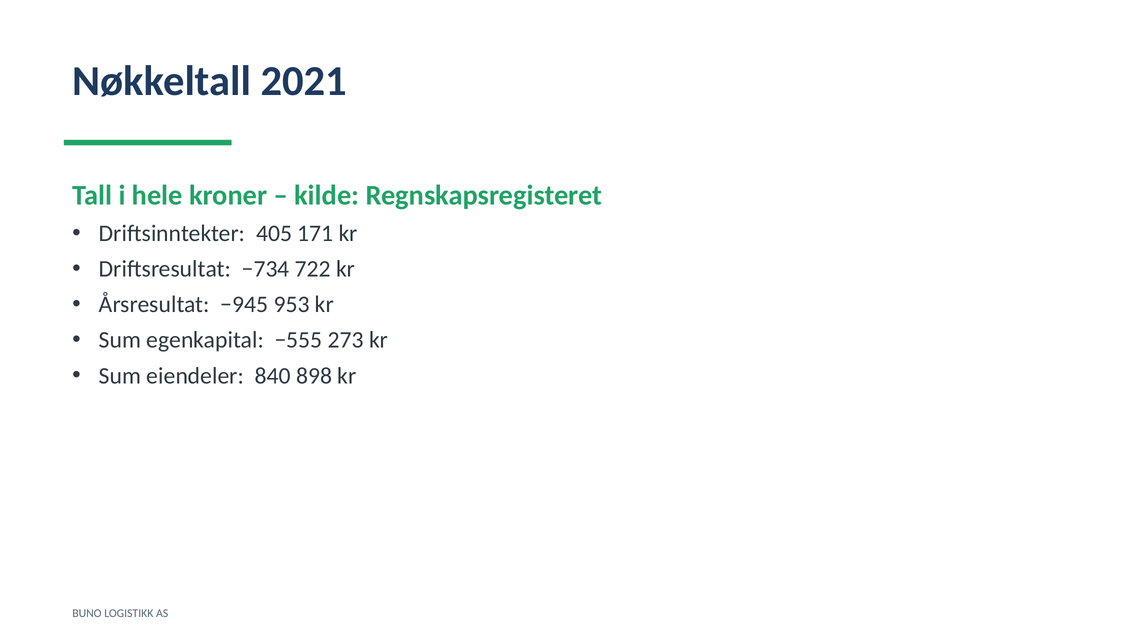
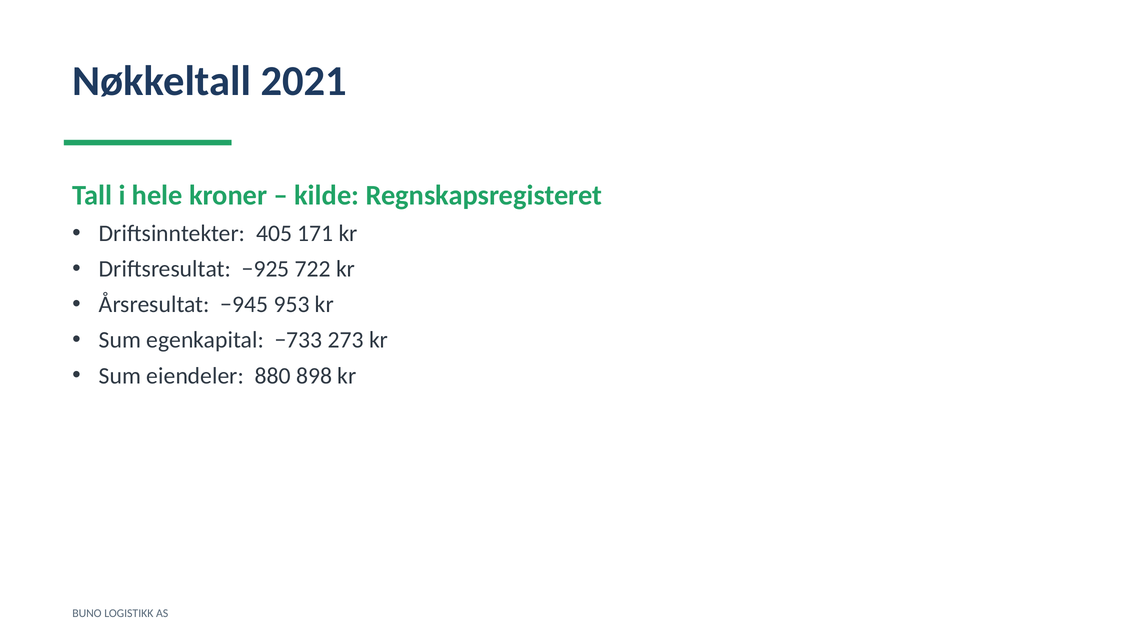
−734: −734 -> −925 (266, 269)
−555: −555 -> −733 (298, 340)
840: 840 -> 880 (273, 376)
